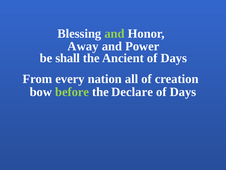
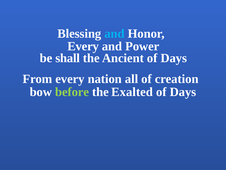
and colour: light green -> light blue (114, 33)
Away: Away -> Every (83, 46)
Declare: Declare -> Exalted (132, 92)
